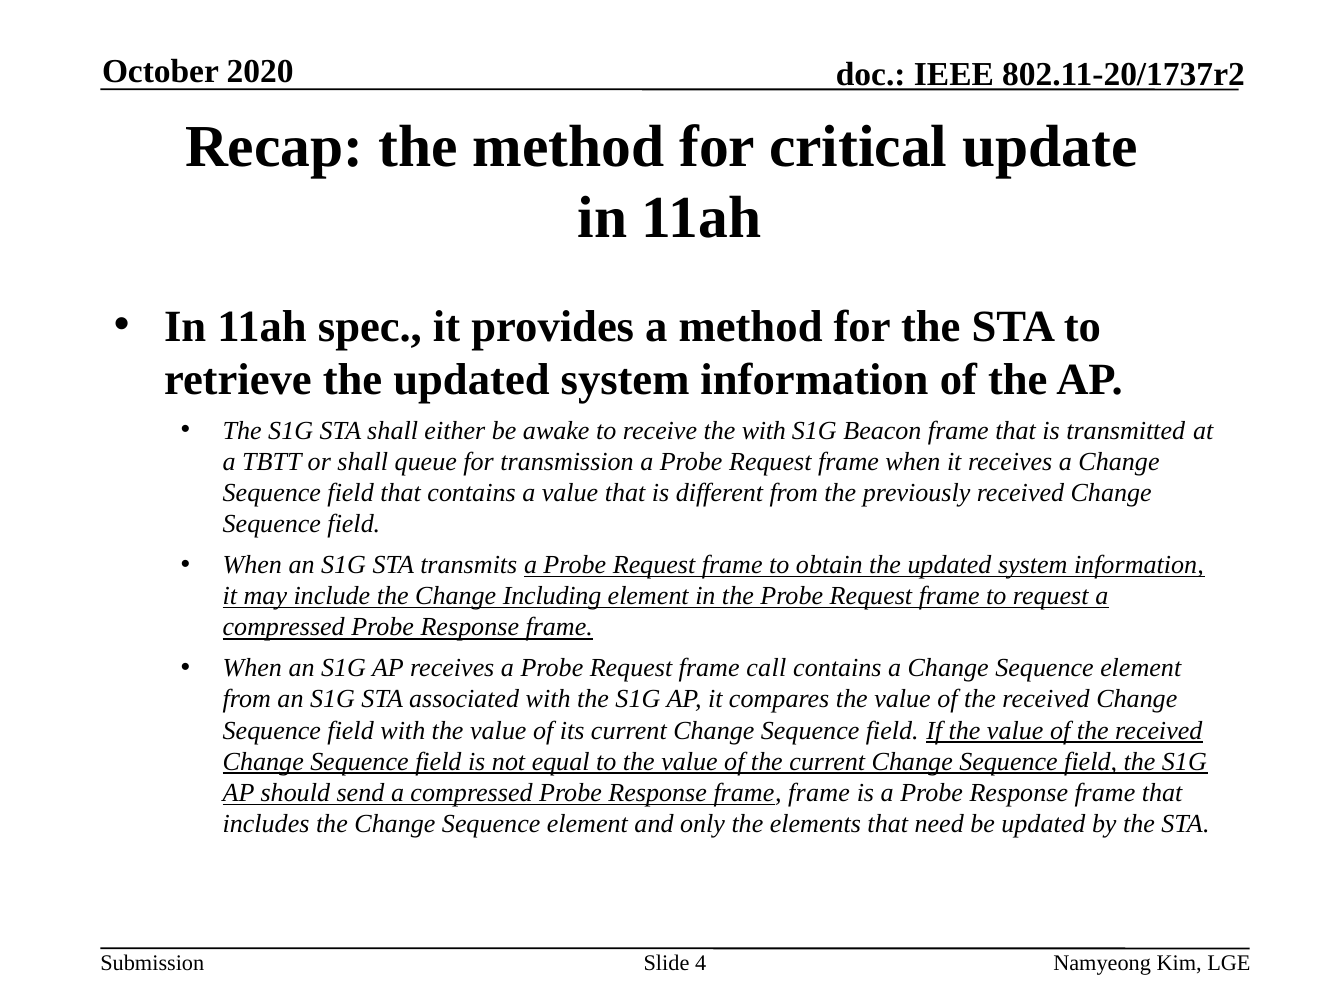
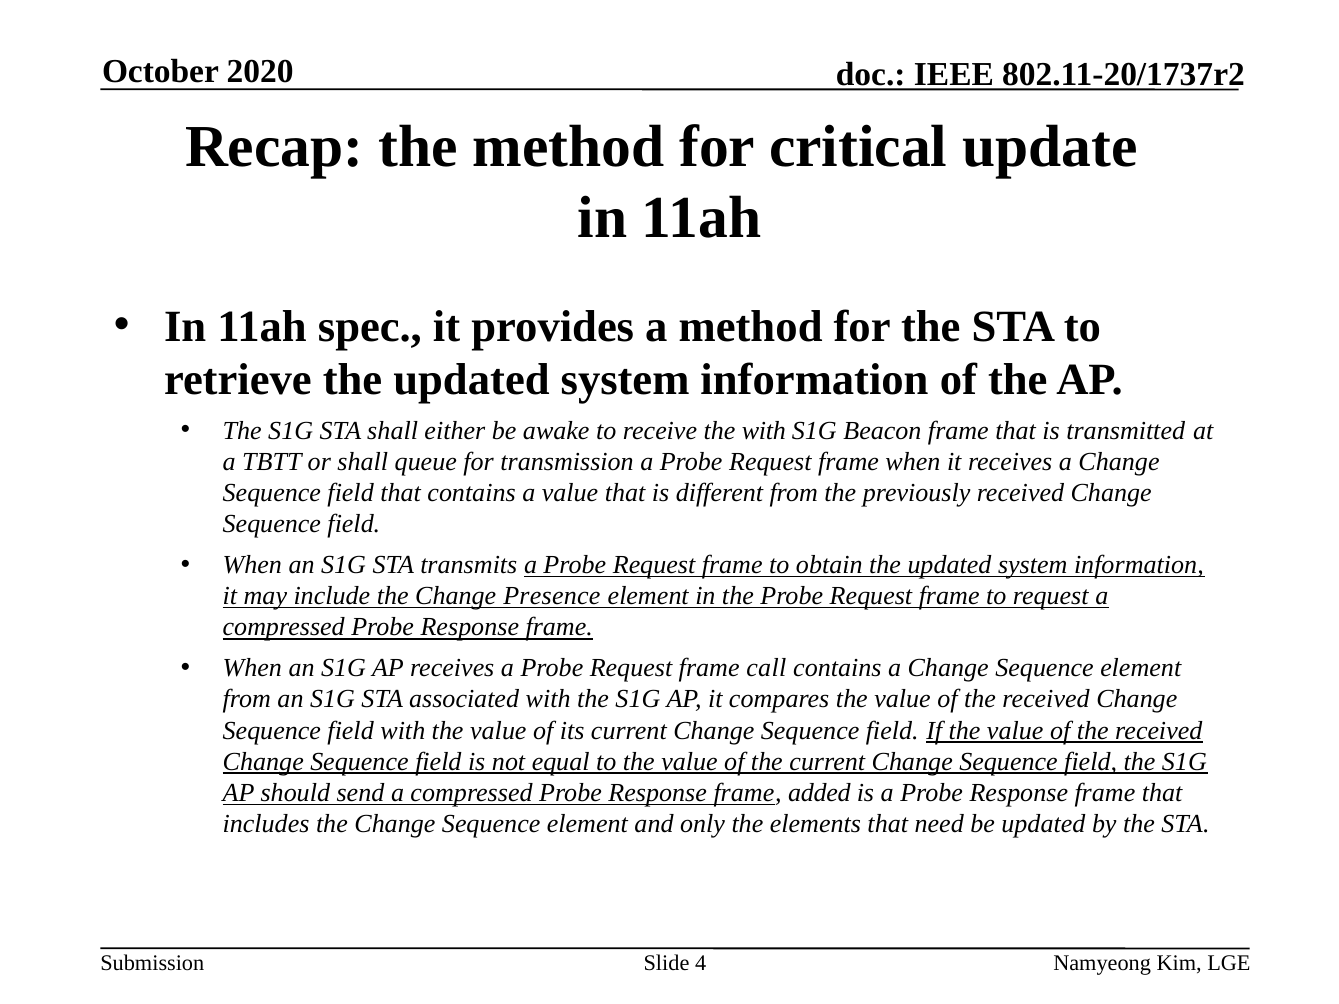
Including: Including -> Presence (552, 596)
frame frame: frame -> added (819, 793)
